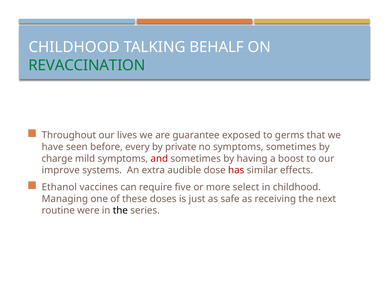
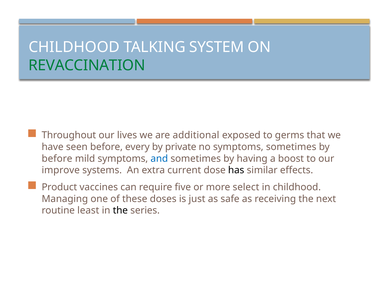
BEHALF: BEHALF -> SYSTEM (217, 47)
guarantee: guarantee -> additional (196, 135)
charge: charge -> before (57, 158)
and colour: red -> blue (159, 158)
audible: audible -> current (184, 170)
has colour: red -> black (236, 170)
Ethanol: Ethanol -> Product (59, 187)
were: were -> least (88, 210)
